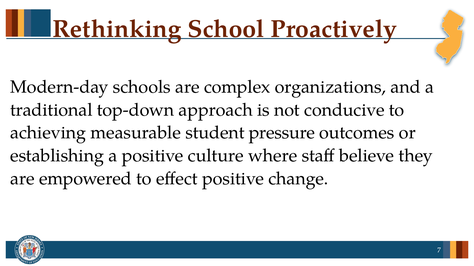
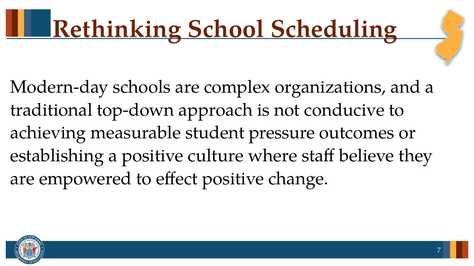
Proactively: Proactively -> Scheduling (334, 29)
